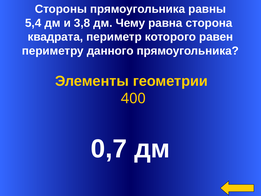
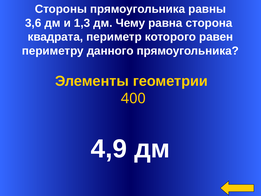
5,4: 5,4 -> 3,6 (33, 23)
3,8: 3,8 -> 1,3 (82, 23)
0,7: 0,7 -> 4,9 (109, 149)
